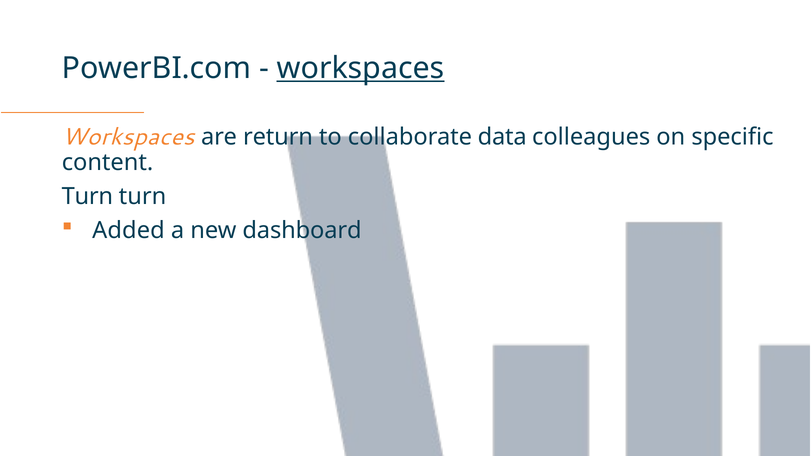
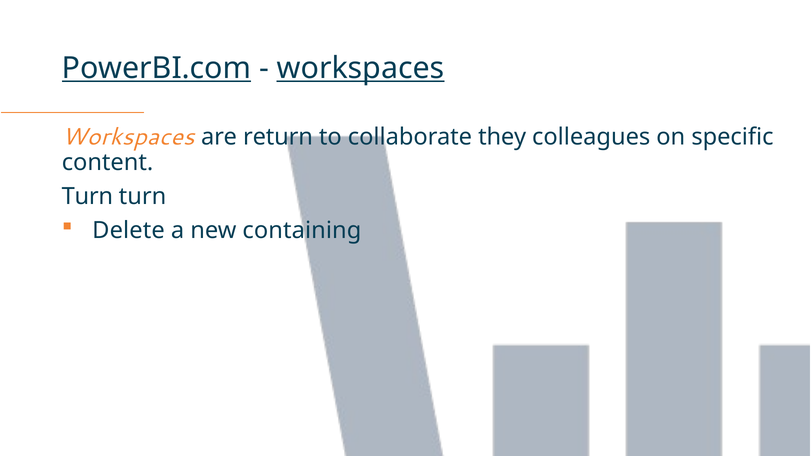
PowerBI.com underline: none -> present (157, 68)
data: data -> they (502, 137)
Added: Added -> Delete (129, 230)
dashboard: dashboard -> containing (302, 230)
